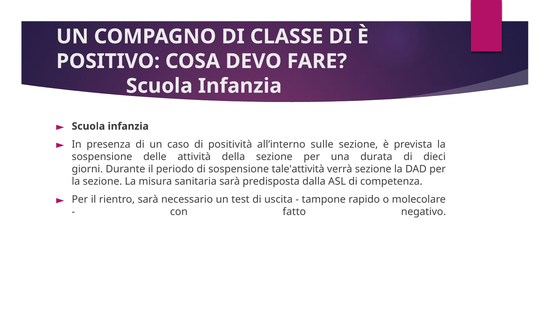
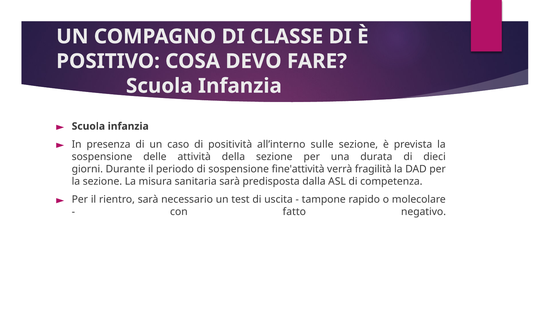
tale'attività: tale'attività -> fine'attività (298, 169)
verrà sezione: sezione -> fragilità (373, 169)
